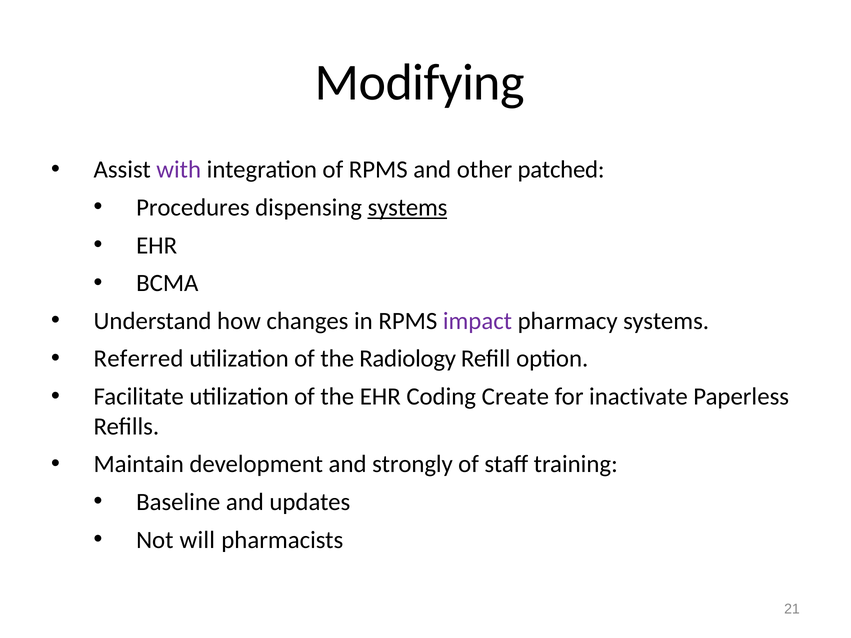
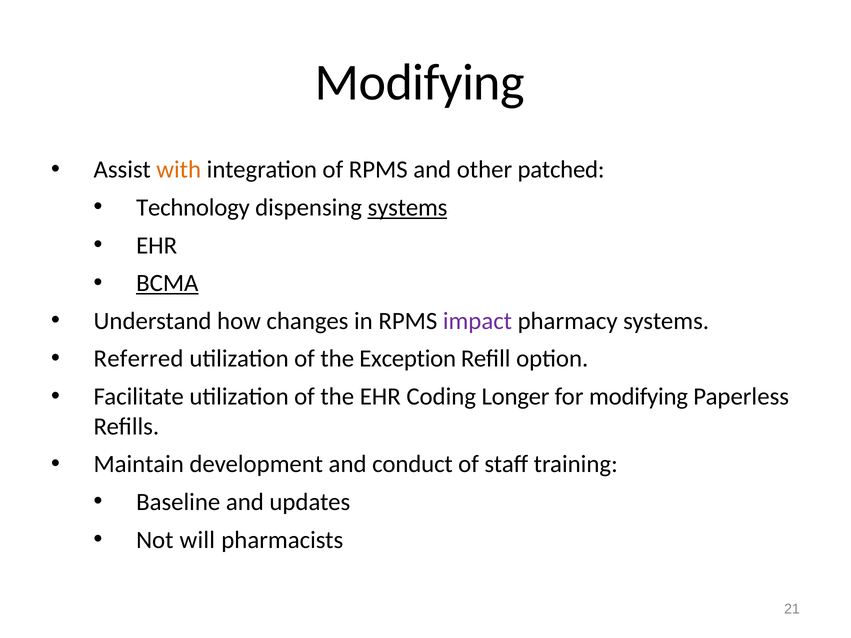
with colour: purple -> orange (179, 170)
Procedures: Procedures -> Technology (193, 208)
BCMA underline: none -> present (167, 283)
Radiology: Radiology -> Exception (408, 359)
Create: Create -> Longer (516, 397)
for inactivate: inactivate -> modifying (639, 397)
strongly: strongly -> conduct (412, 464)
